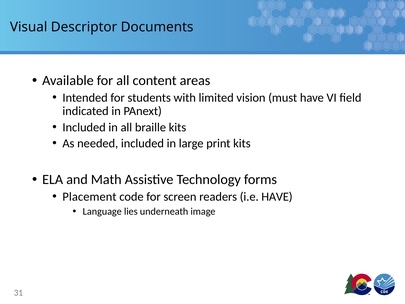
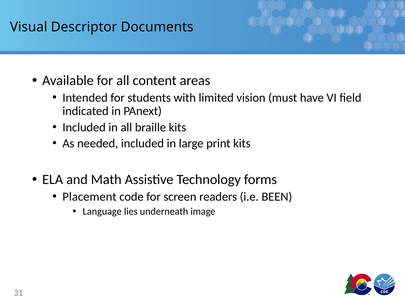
i.e HAVE: HAVE -> BEEN (277, 196)
